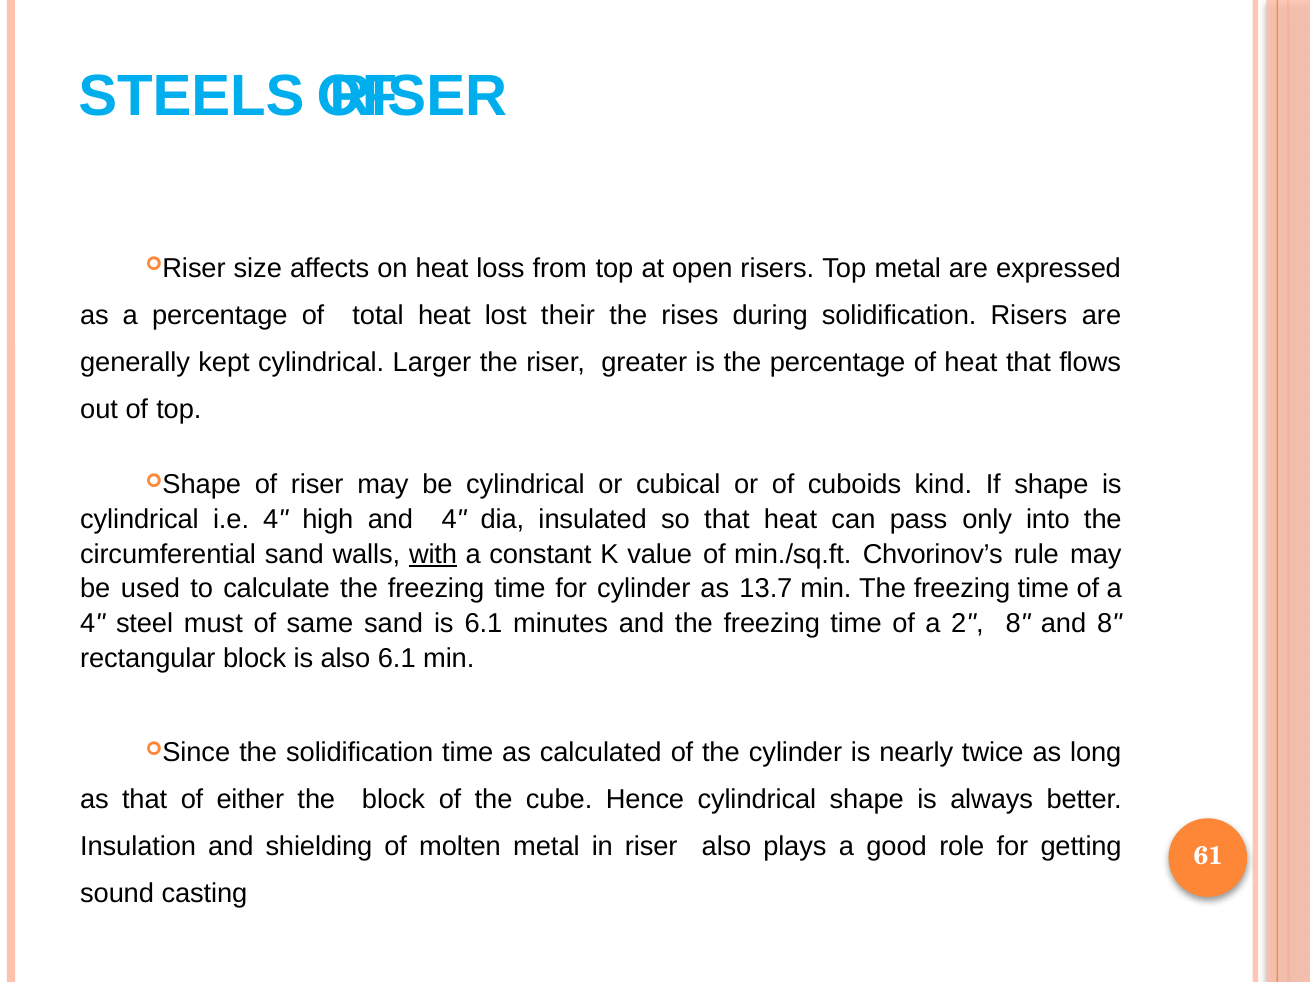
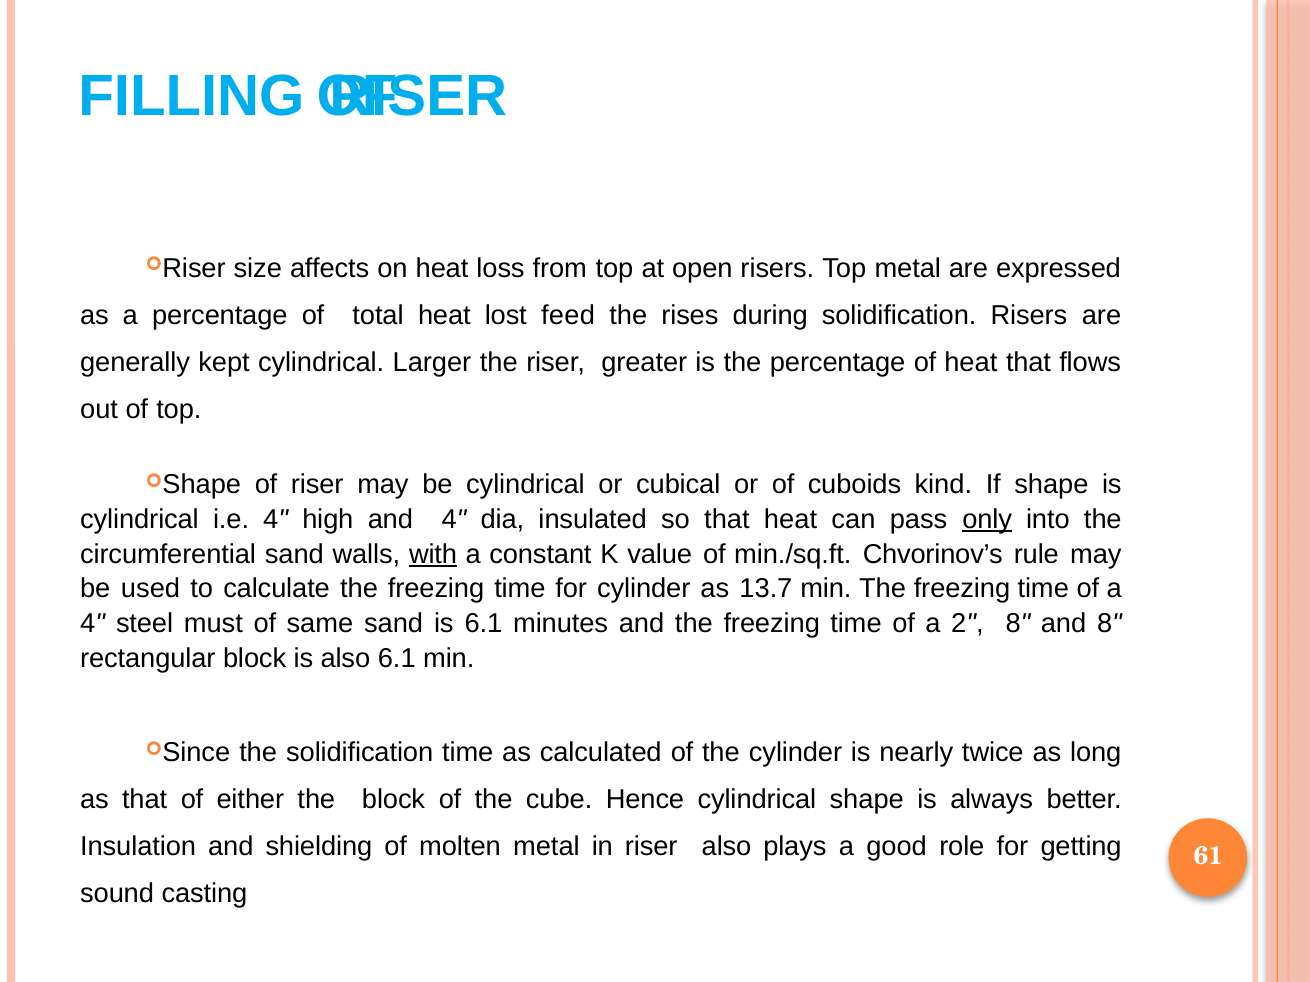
STEELS: STEELS -> FILLING (191, 96)
their: their -> feed (568, 316)
only underline: none -> present (987, 520)
